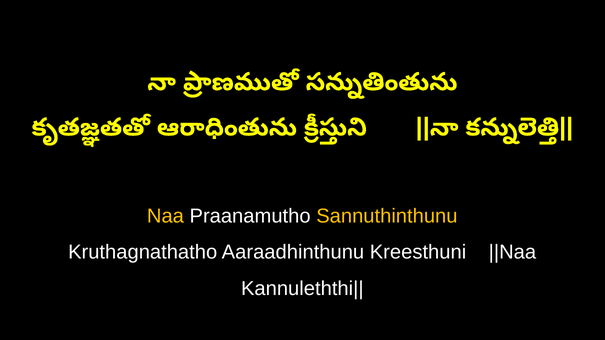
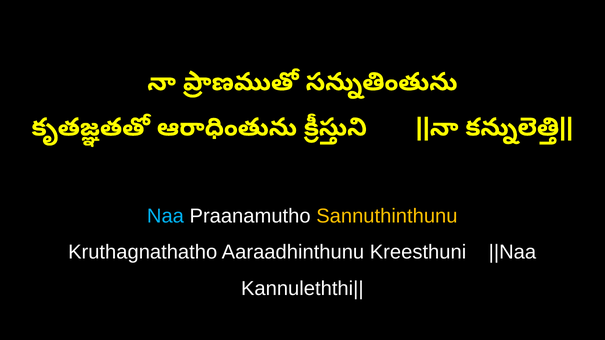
Naa colour: yellow -> light blue (165, 216)
